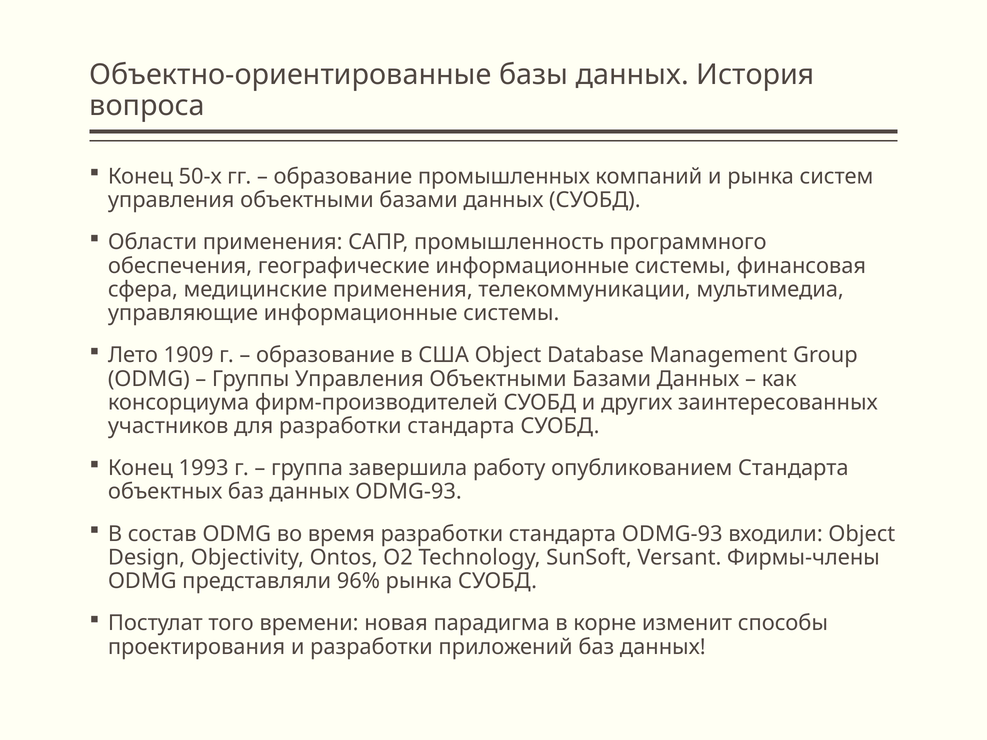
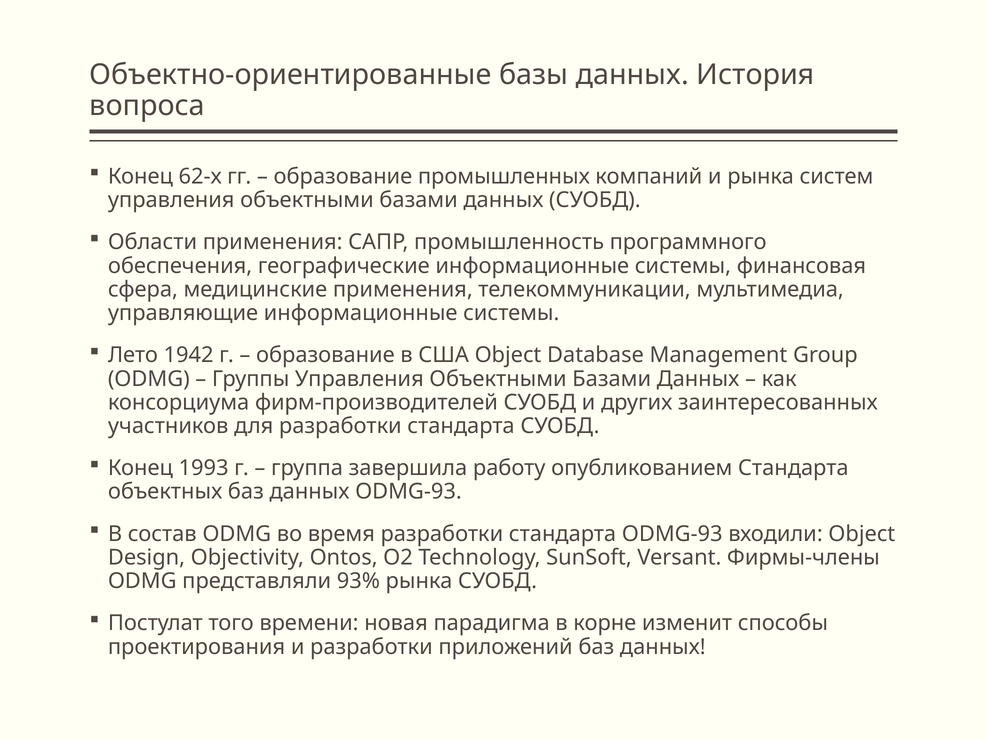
50-х: 50-х -> 62-х (200, 177)
1909: 1909 -> 1942 (189, 355)
96%: 96% -> 93% (358, 581)
